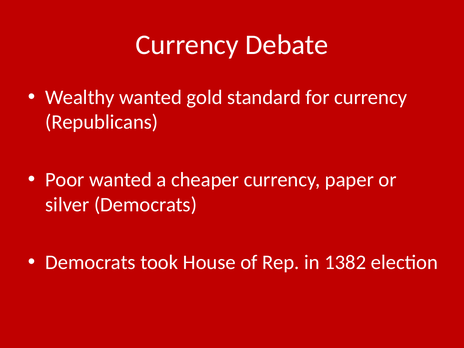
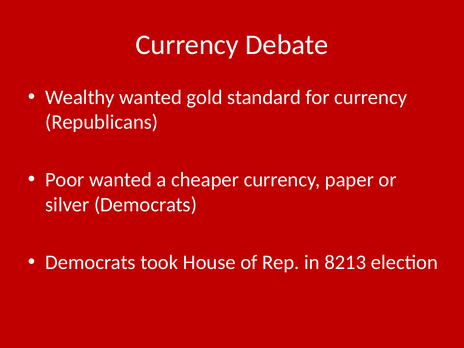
1382: 1382 -> 8213 (345, 262)
